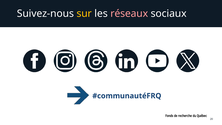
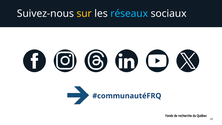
réseaux colour: pink -> light blue (129, 13)
